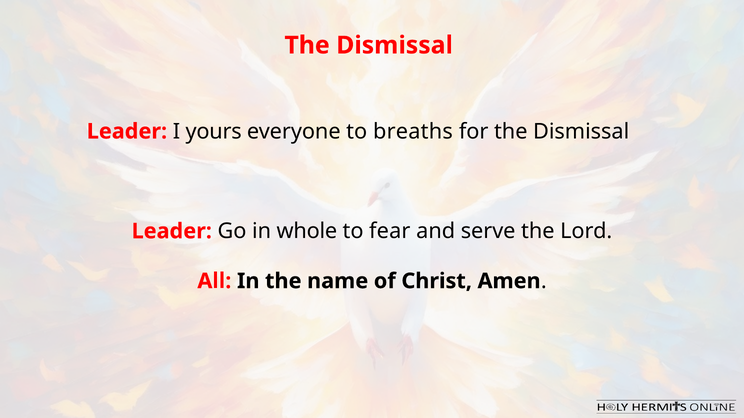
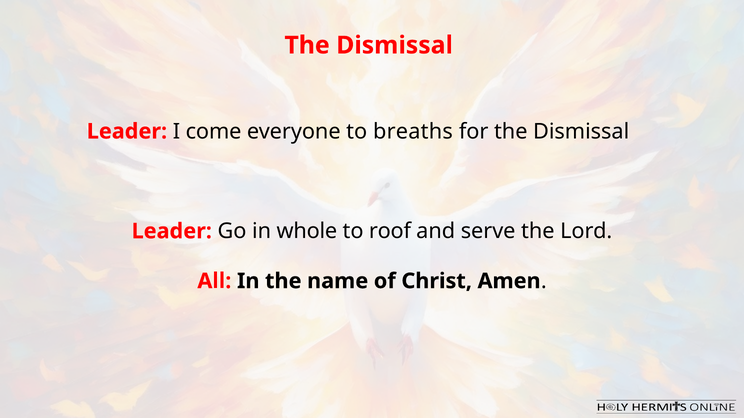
yours: yours -> come (214, 132)
fear: fear -> roof (390, 231)
